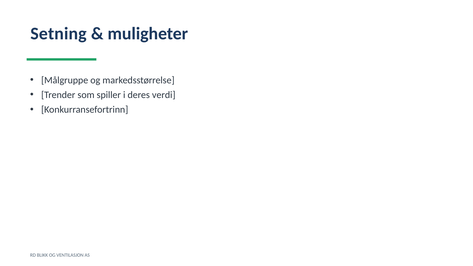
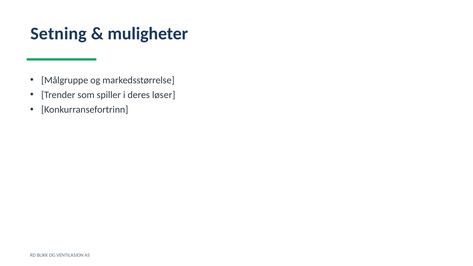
verdi: verdi -> løser (164, 95)
